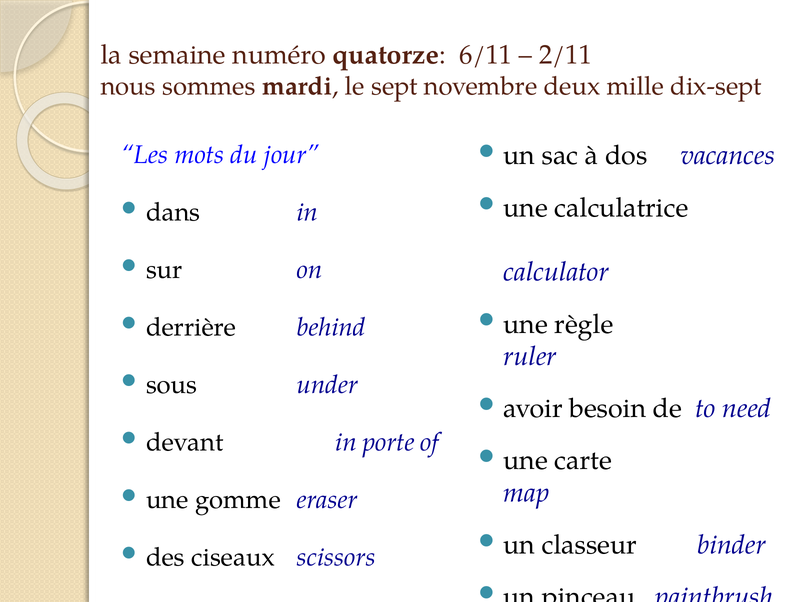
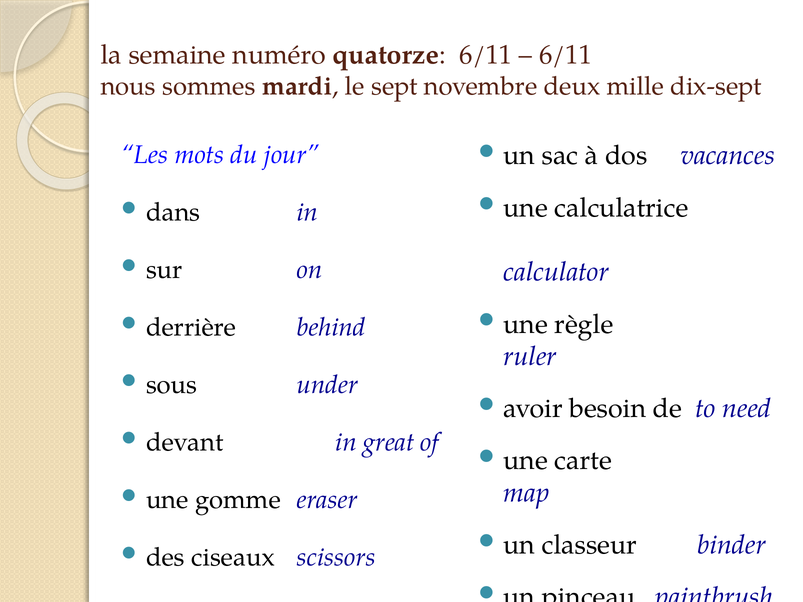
2/11: 2/11 -> 6/11 (566, 55)
porte: porte -> great (389, 442)
